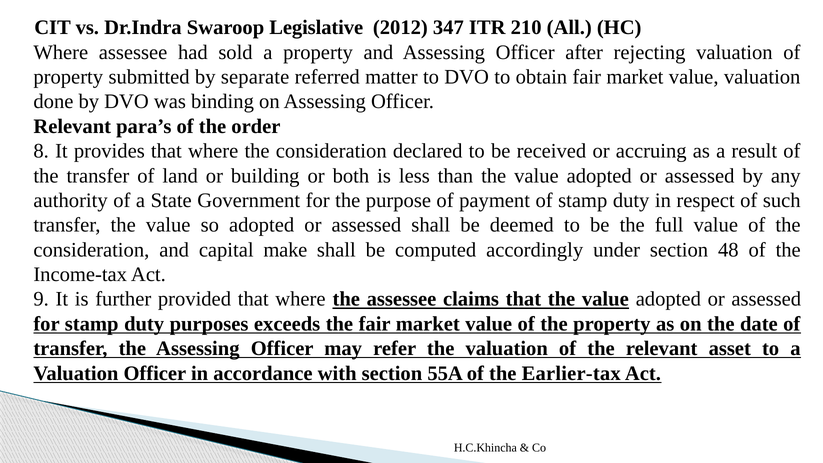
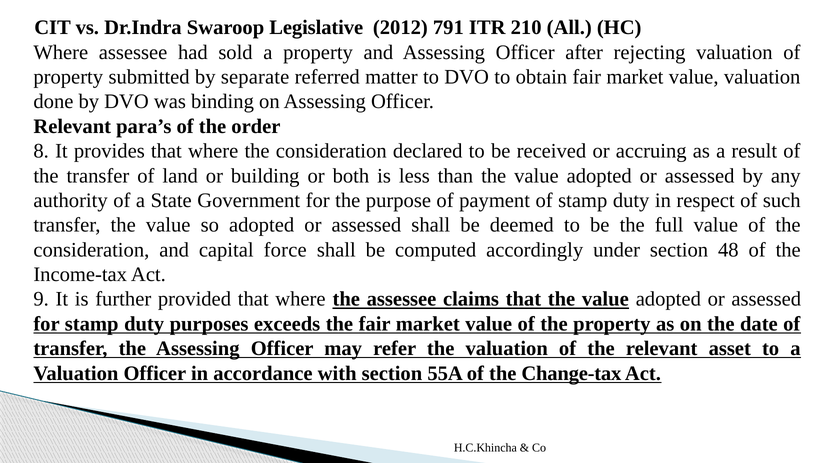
347: 347 -> 791 (448, 28)
make: make -> force (285, 250)
Earlier-tax: Earlier-tax -> Change-tax (571, 373)
